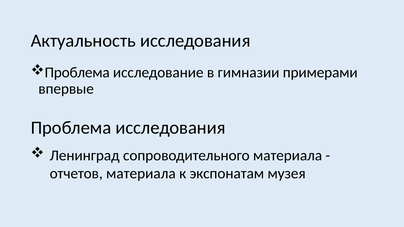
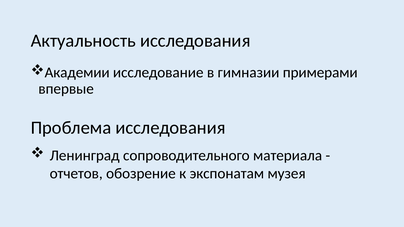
Проблема: Проблема -> Академии (77, 72)
отчетов материала: материала -> обозрение (141, 174)
